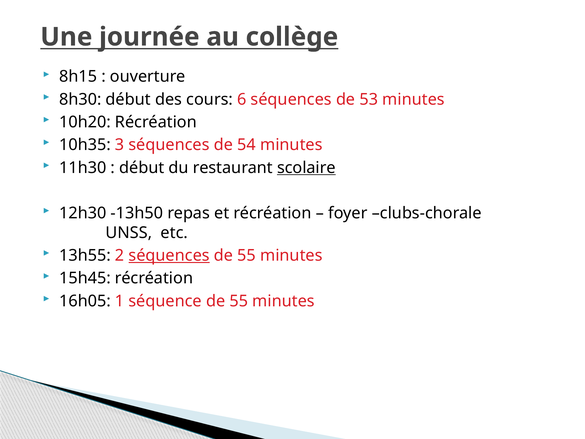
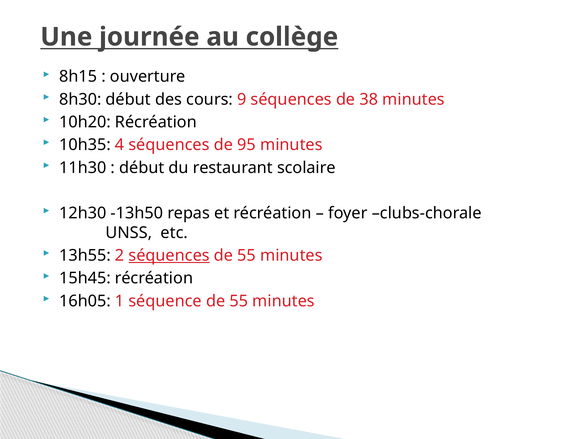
6: 6 -> 9 (242, 99)
53: 53 -> 38 (369, 99)
3: 3 -> 4 (120, 145)
54: 54 -> 95 (247, 145)
scolaire underline: present -> none (306, 168)
